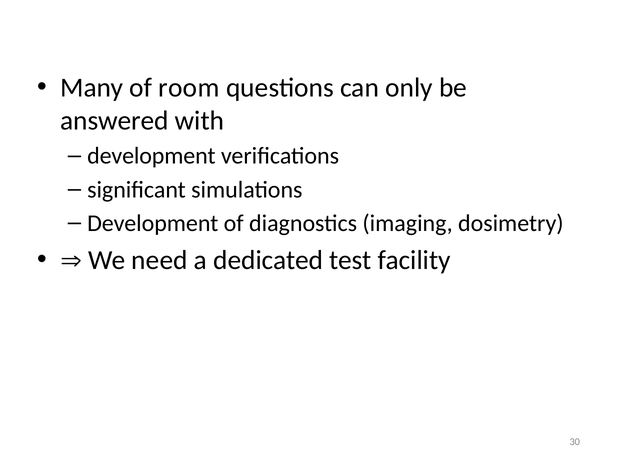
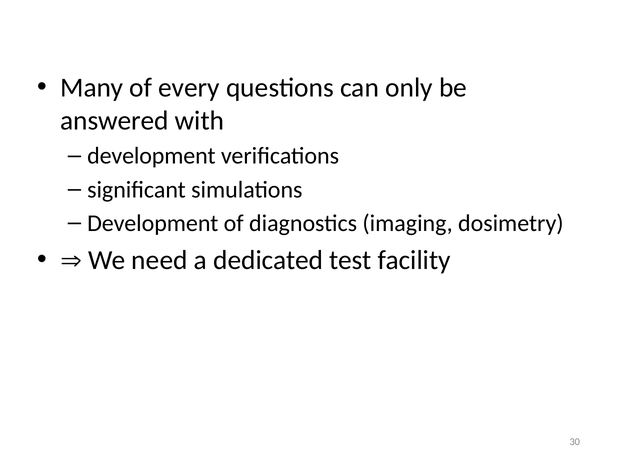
room: room -> every (189, 88)
